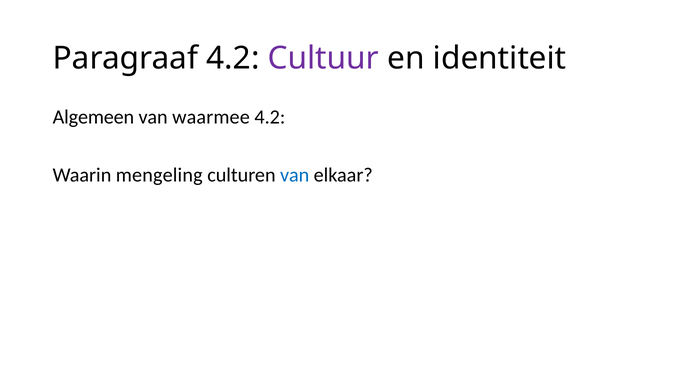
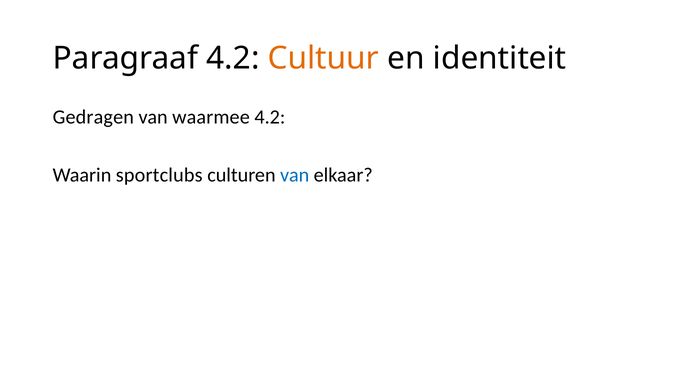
Cultuur colour: purple -> orange (323, 58)
Algemeen: Algemeen -> Gedragen (93, 117)
mengeling: mengeling -> sportclubs (159, 175)
